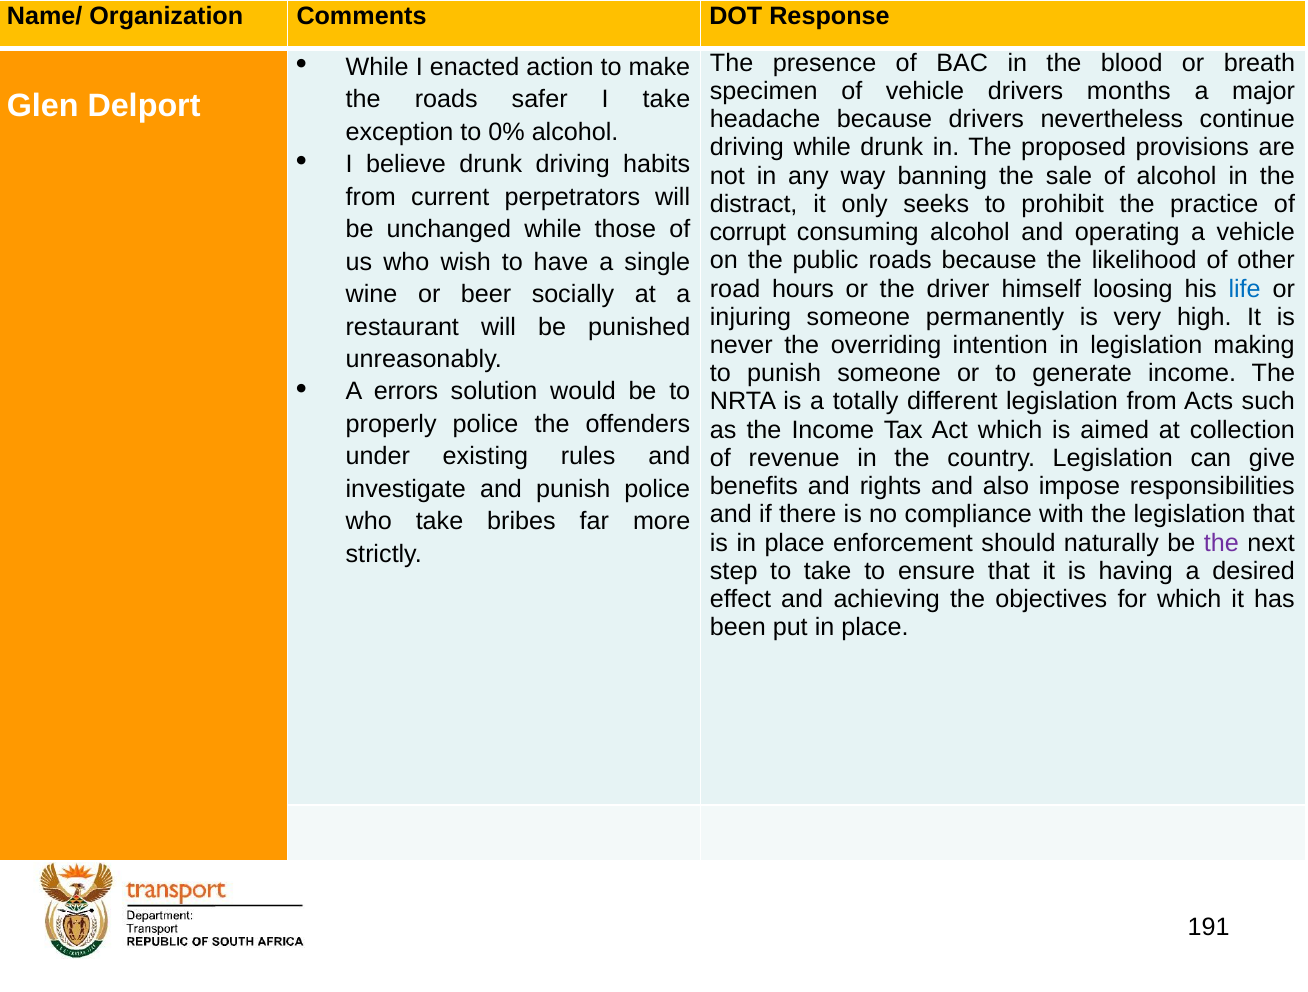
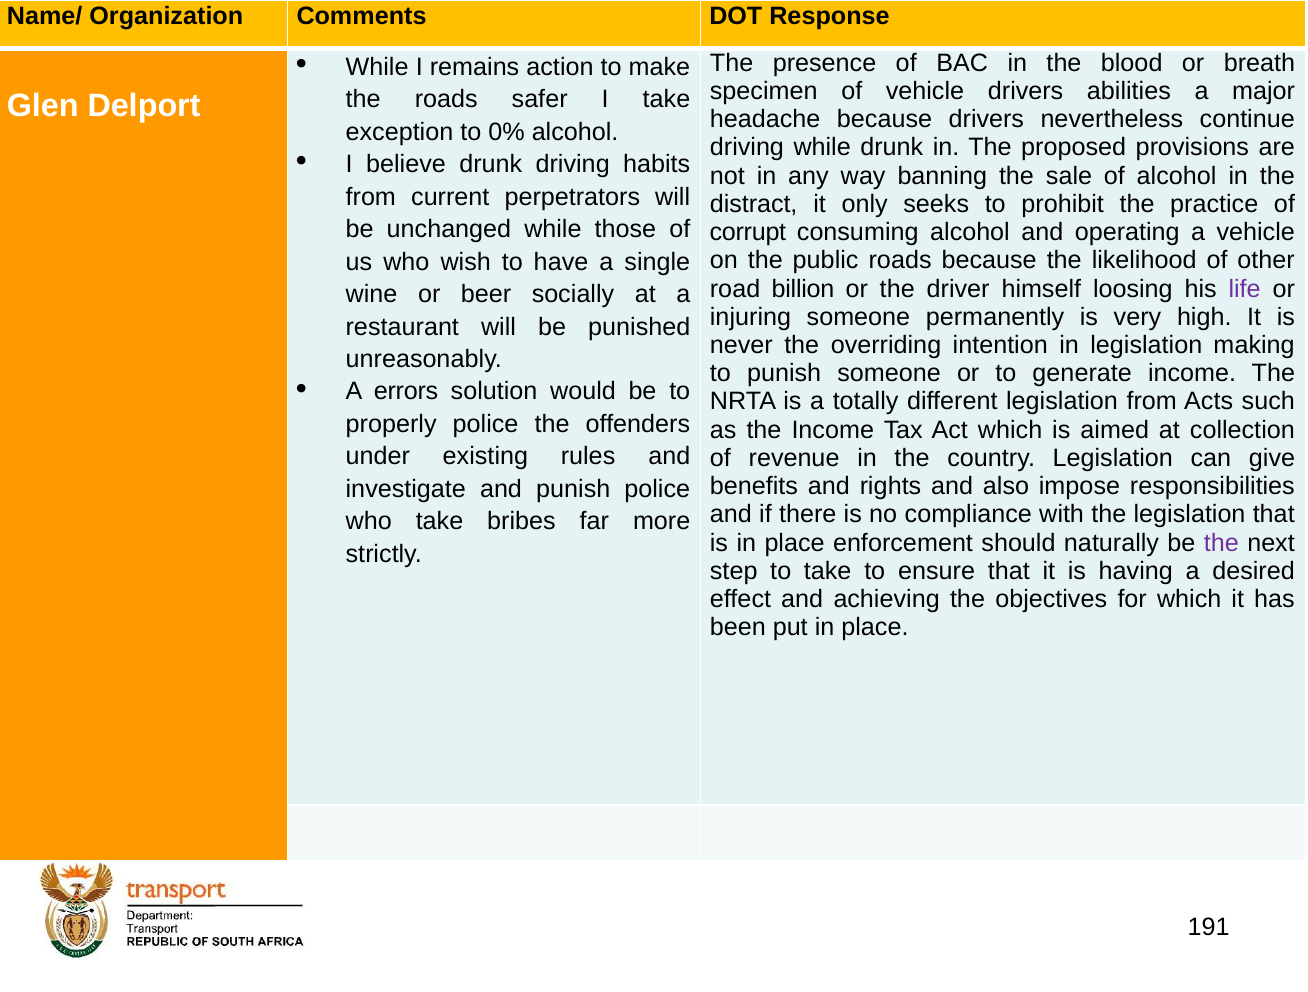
enacted: enacted -> remains (475, 67)
months: months -> abilities (1129, 91)
hours: hours -> billion (803, 289)
life colour: blue -> purple (1245, 289)
